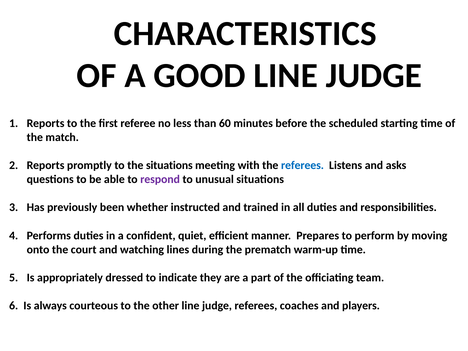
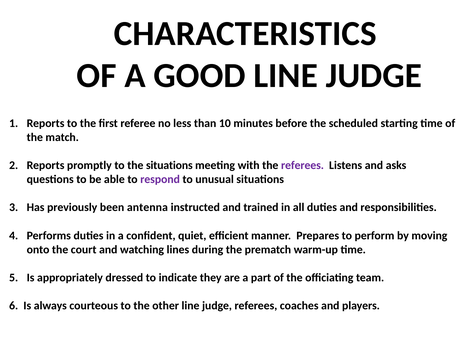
60: 60 -> 10 (225, 123)
referees colour: blue -> purple (302, 165)
whether: whether -> antenna (147, 207)
